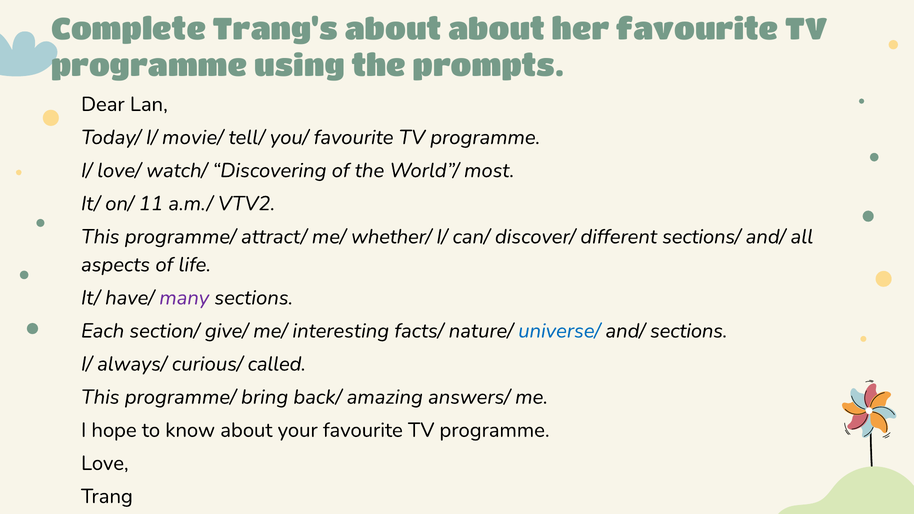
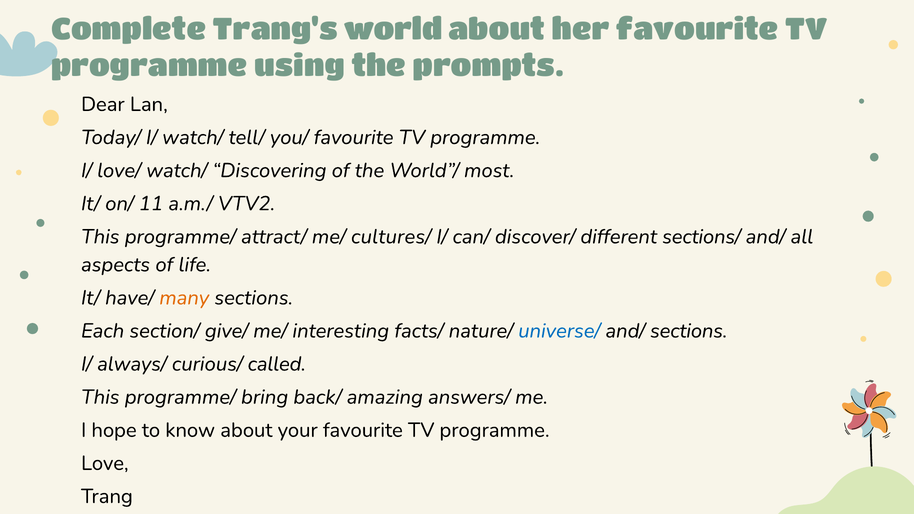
Trang's about: about -> world (393, 30)
I/ movie/: movie/ -> watch/ (193, 137)
whether/: whether/ -> cultures/ (391, 237)
many colour: purple -> orange (184, 298)
